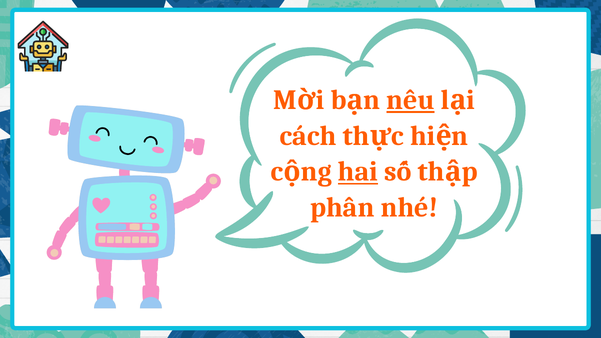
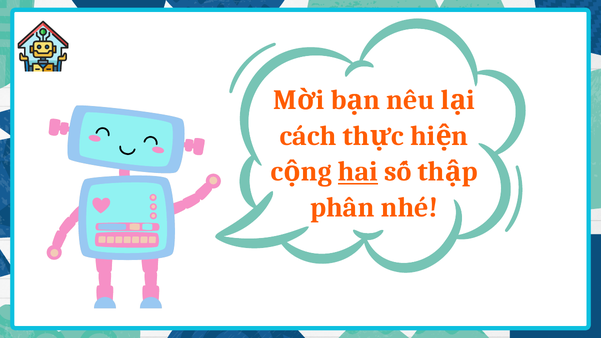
nêu underline: present -> none (410, 100)
